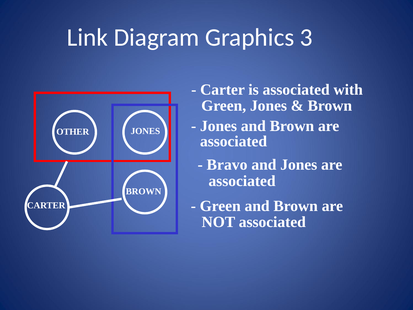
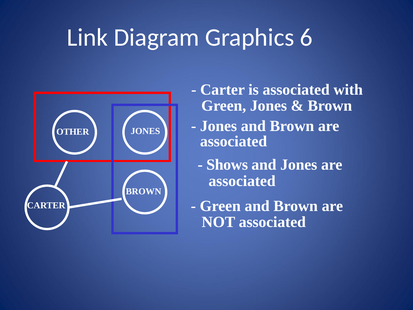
3: 3 -> 6 (306, 38)
Bravo: Bravo -> Shows (227, 164)
